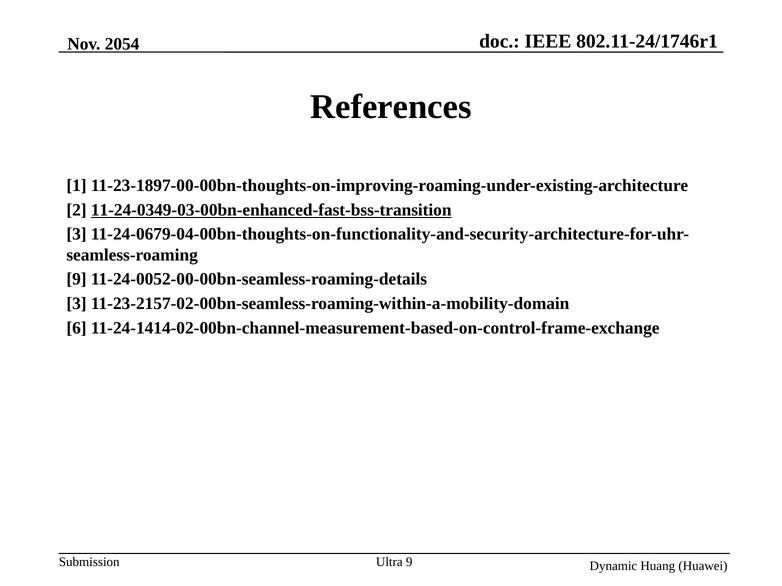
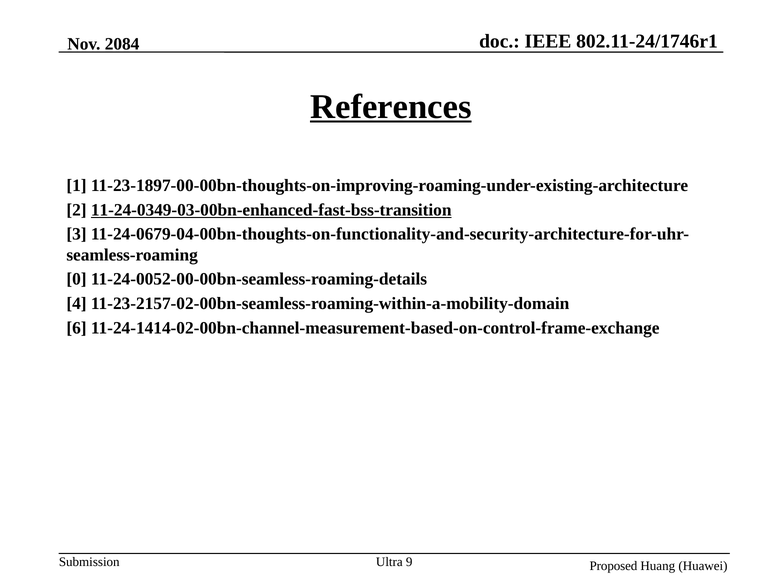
2054: 2054 -> 2084 (122, 44)
References underline: none -> present (391, 107)
9: 9 -> 0 (76, 279)
3: 3 -> 4 (76, 304)
Dynamic: Dynamic -> Proposed (613, 566)
